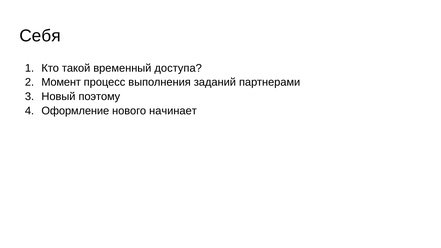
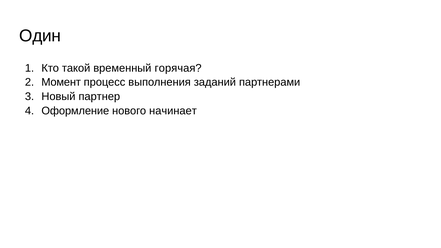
Себя: Себя -> Один (40, 36)
доступа: доступа -> горячая (178, 68)
поэтому: поэтому -> партнер (99, 97)
